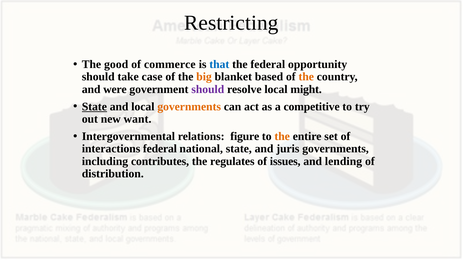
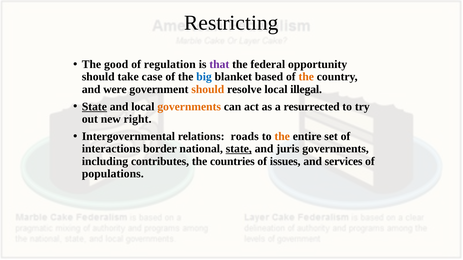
commerce: commerce -> regulation (170, 64)
that colour: blue -> purple (219, 64)
big colour: orange -> blue (204, 77)
should colour: purple -> orange (208, 89)
might: might -> illegal (306, 89)
competitive: competitive -> resurrected (312, 107)
want: want -> right (138, 119)
figure: figure -> roads (245, 137)
interactions federal: federal -> border (160, 149)
state underline: none -> present (239, 149)
regulates: regulates -> countries (232, 162)
lending: lending -> services (344, 162)
distribution: distribution -> populations (113, 174)
